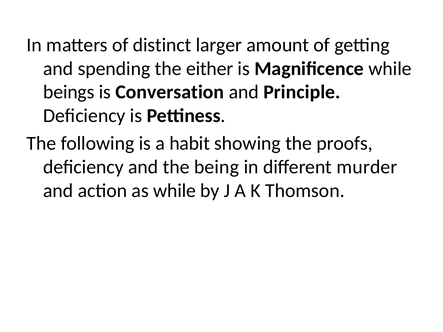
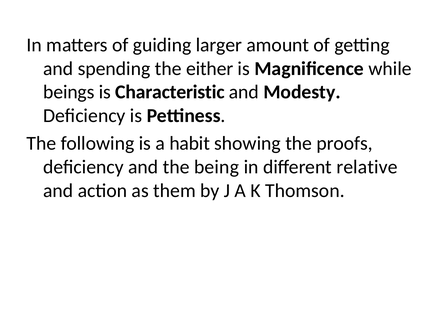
distinct: distinct -> guiding (162, 45)
Conversation: Conversation -> Characteristic (170, 92)
Principle: Principle -> Modesty (302, 92)
murder: murder -> relative (367, 167)
as while: while -> them (175, 191)
